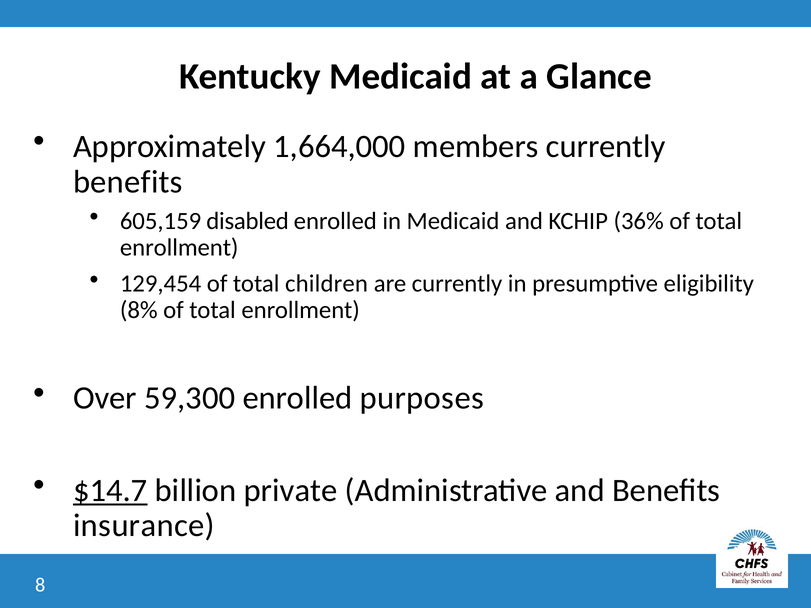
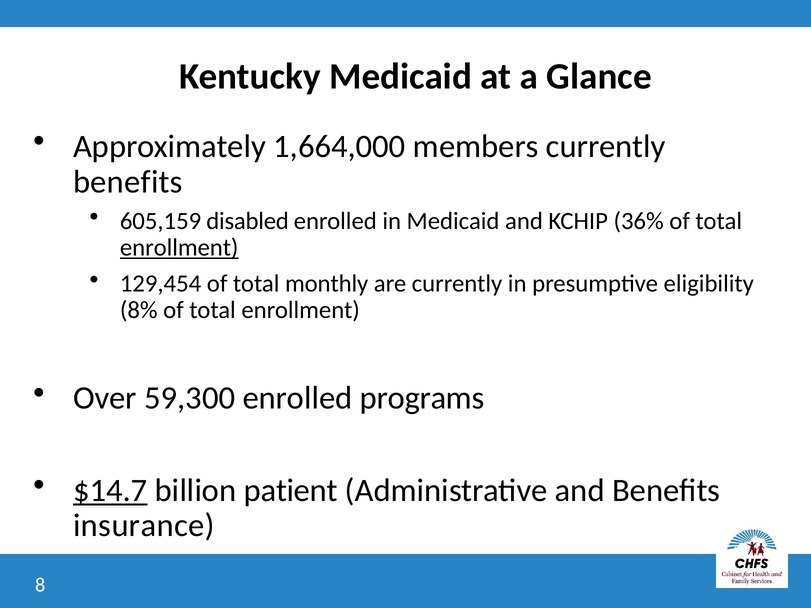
enrollment underline: none -> present (179, 248)
children: children -> monthly (327, 284)
purposes: purposes -> programs (422, 398)
private: private -> patient (291, 491)
